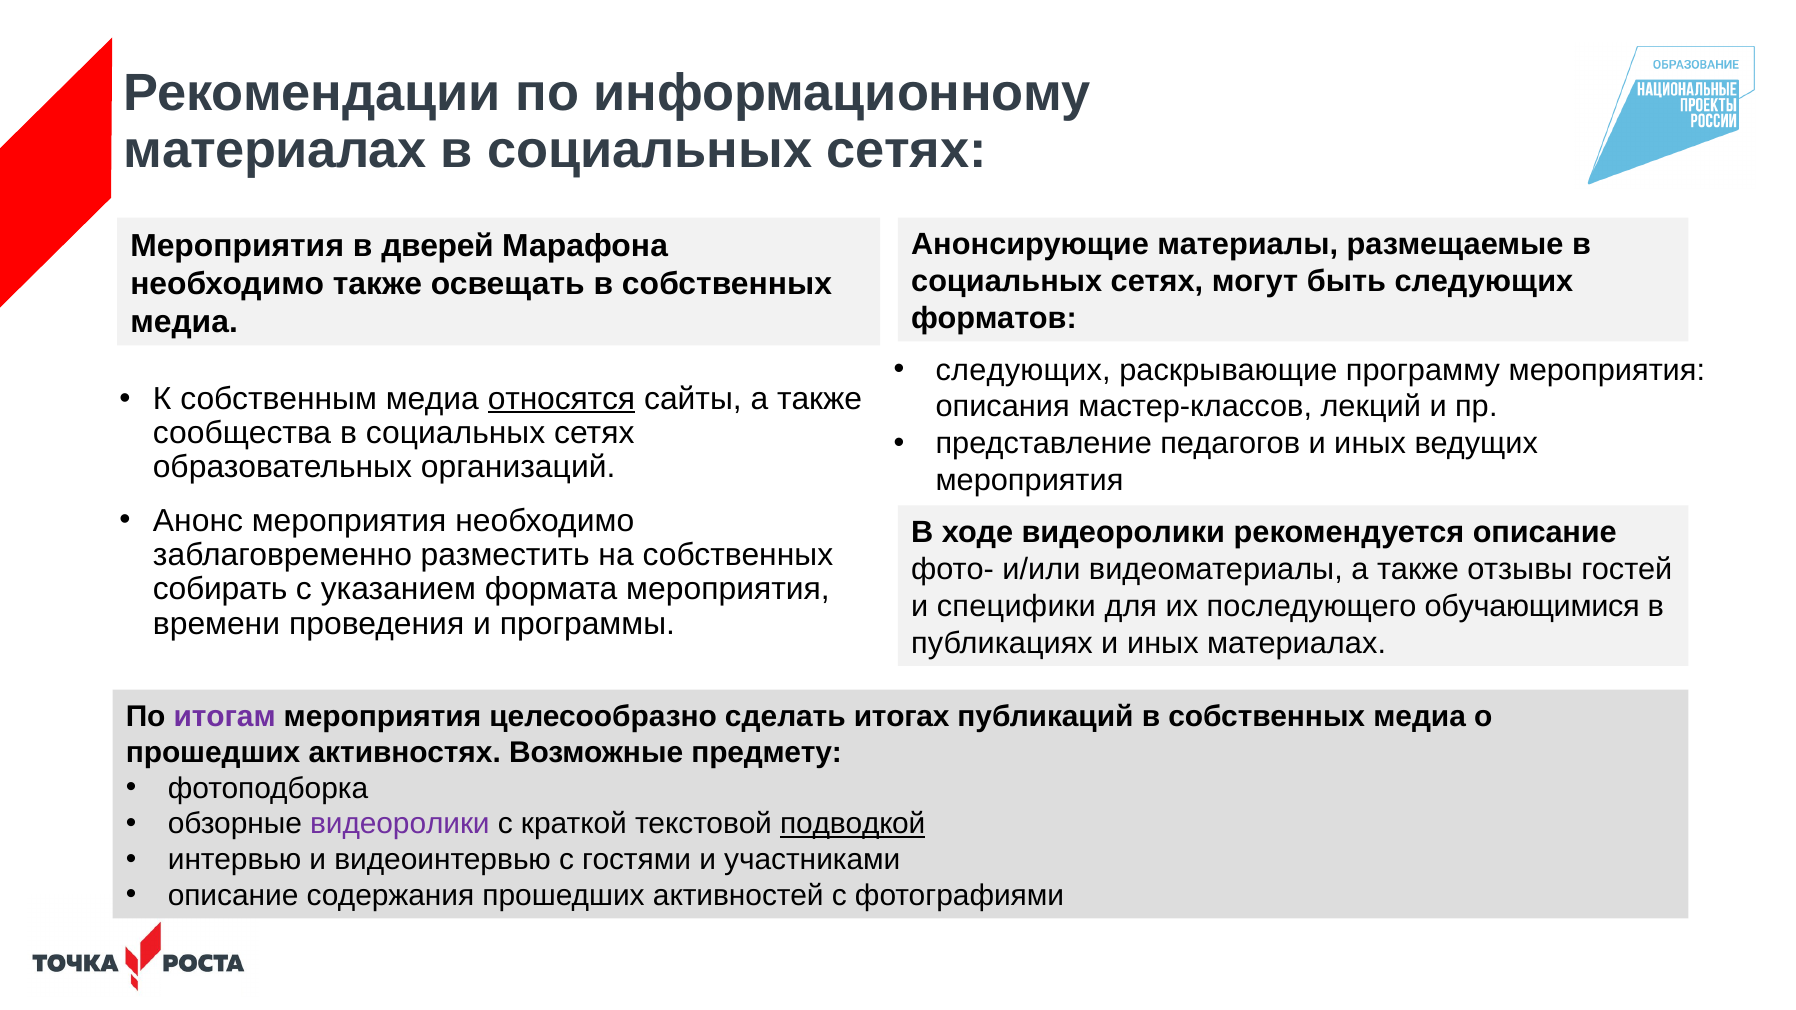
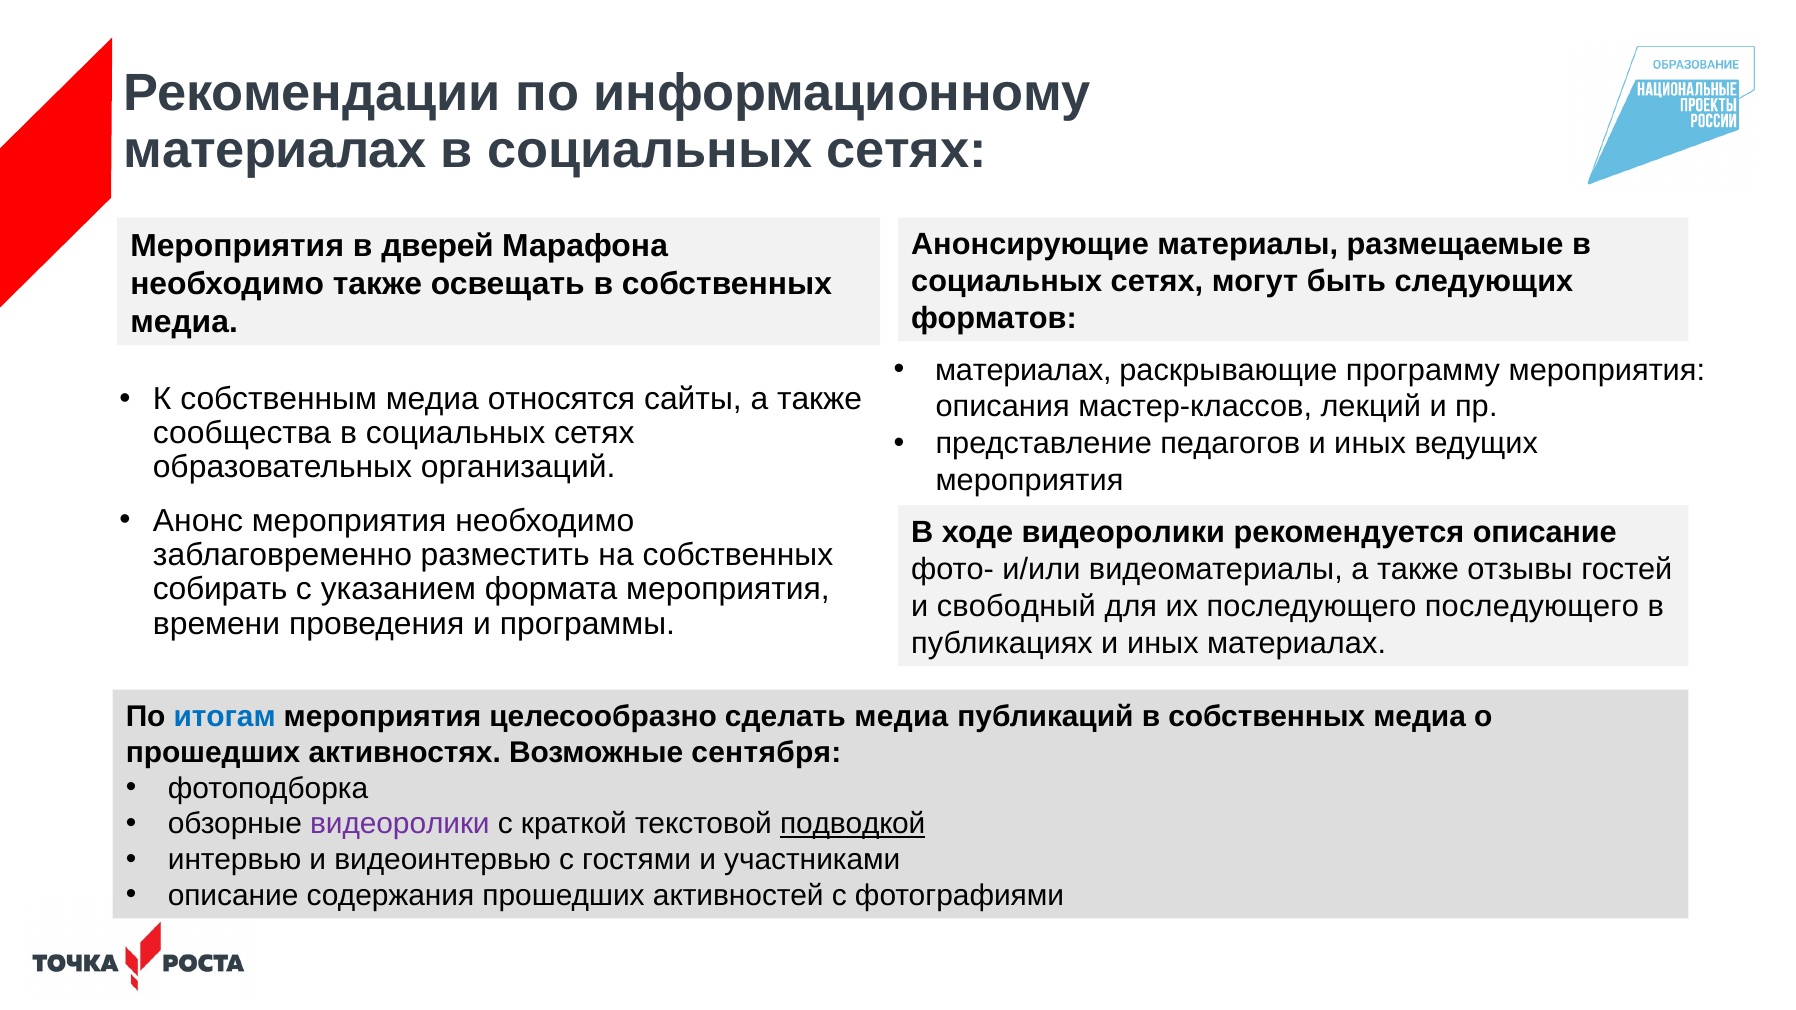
следующих: следующих -> материалах (1023, 370)
относятся underline: present -> none (561, 399)
специфики: специфики -> свободный (1016, 606)
последующего обучающимися: обучающимися -> последующего (1532, 606)
итогам colour: purple -> blue (225, 717)
сделать итогах: итогах -> медиа (901, 717)
предмету: предмету -> сентября (766, 752)
